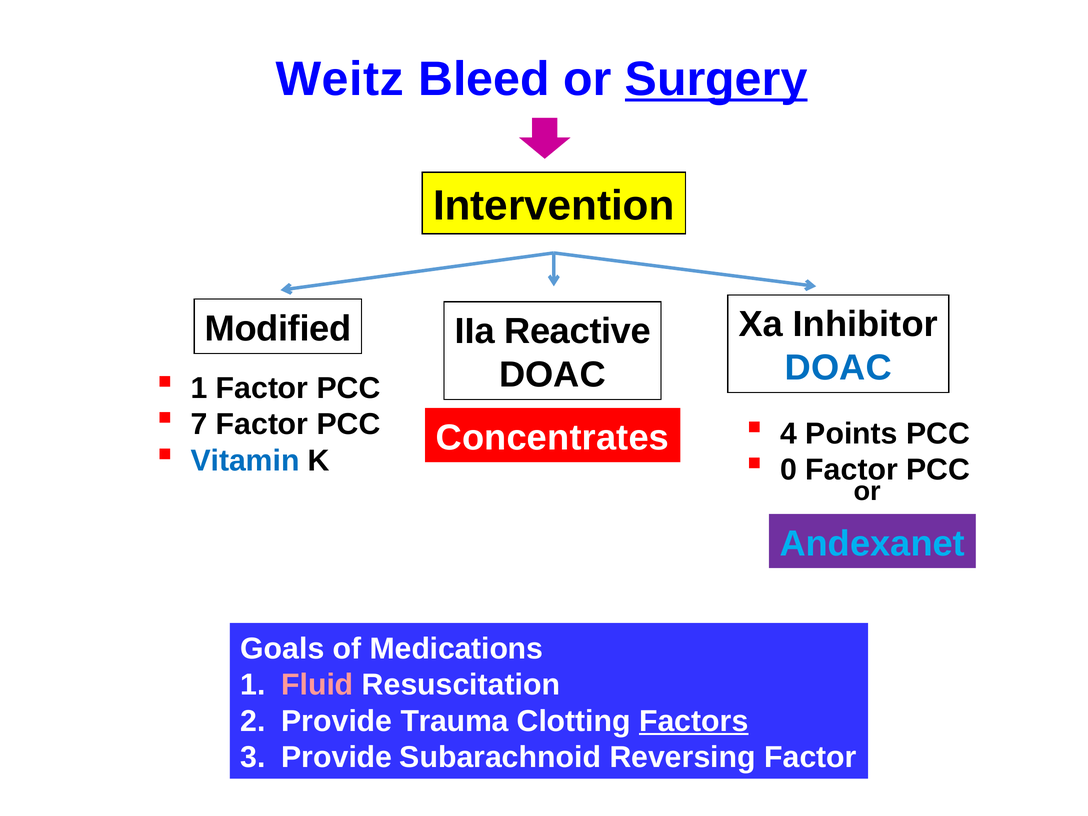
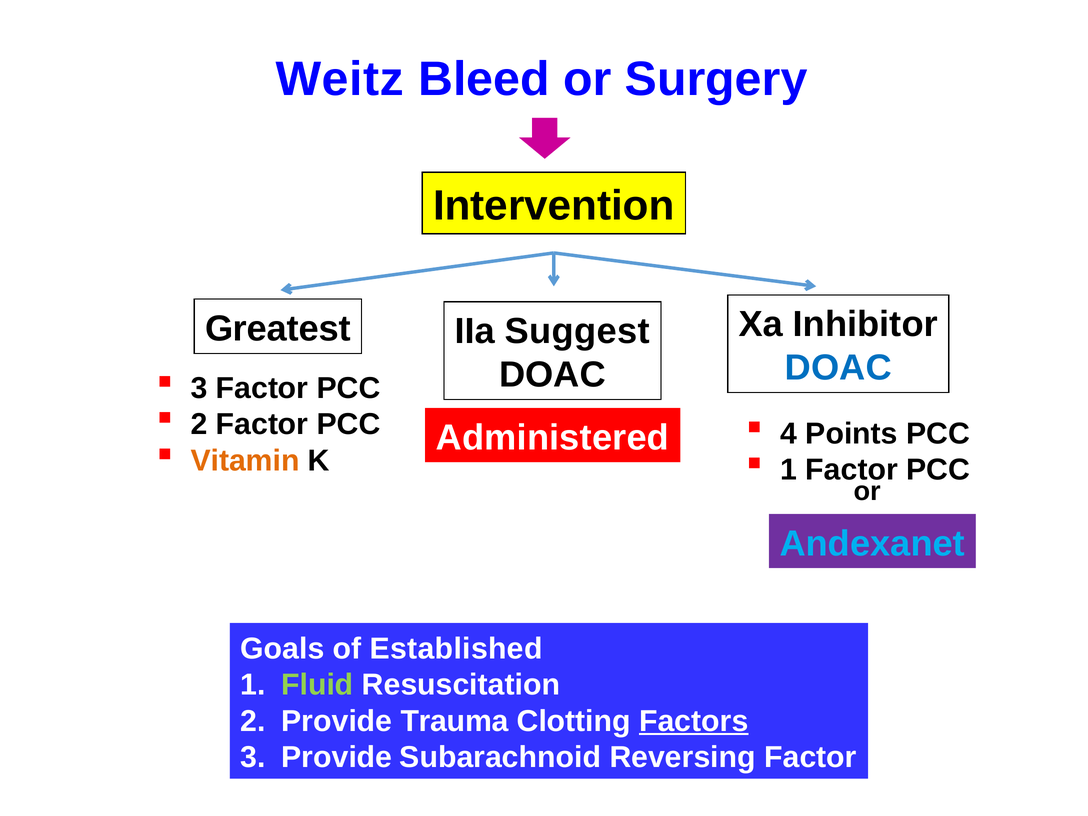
Surgery underline: present -> none (716, 79)
Modified: Modified -> Greatest (278, 329)
Reactive: Reactive -> Suggest (577, 331)
1: 1 -> 3 (199, 388)
7: 7 -> 2 (199, 424)
Concentrates: Concentrates -> Administered (552, 438)
Vitamin colour: blue -> orange (245, 461)
0: 0 -> 1 (789, 470)
Medications: Medications -> Established (456, 649)
Fluid colour: pink -> light green (317, 685)
